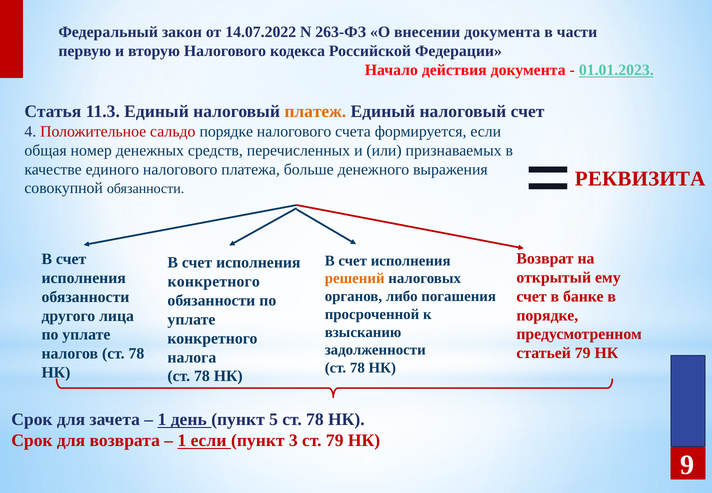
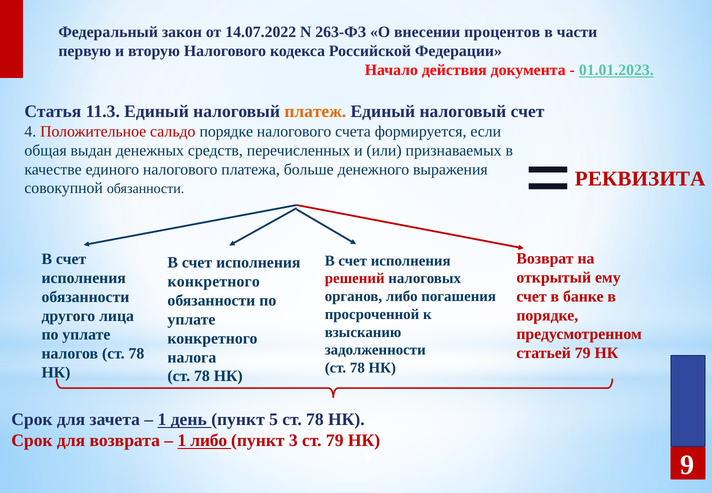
внесении документа: документа -> процентов (502, 32)
номер: номер -> выдан (91, 150)
решений colour: orange -> red (355, 279)
1 если: если -> либо (209, 441)
